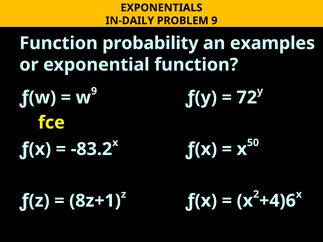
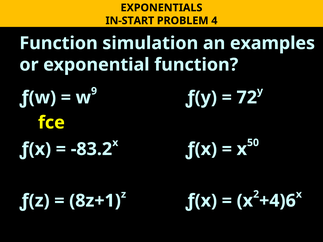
IN-DAILY: IN-DAILY -> IN-START (130, 21)
PROBLEM 9: 9 -> 4 (214, 21)
probability: probability -> simulation (150, 43)
